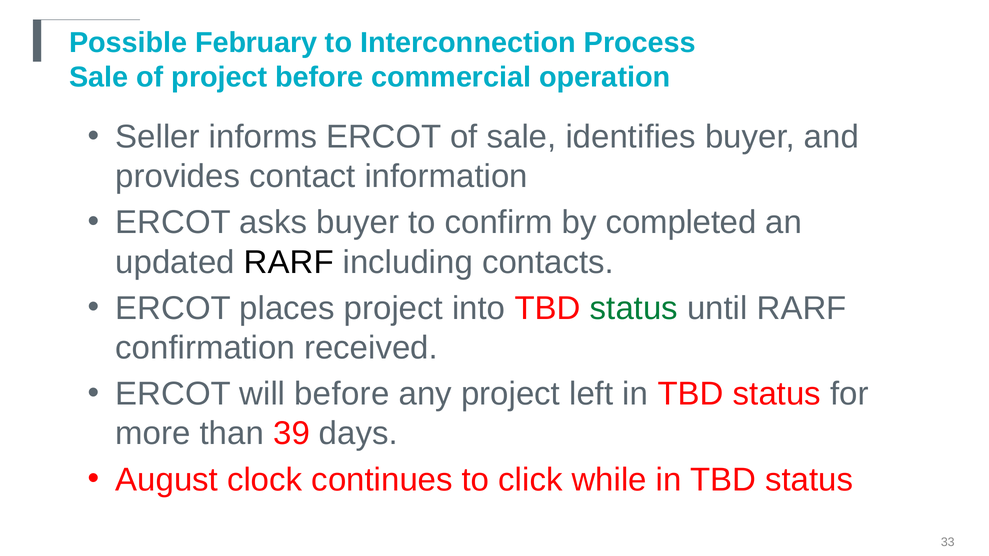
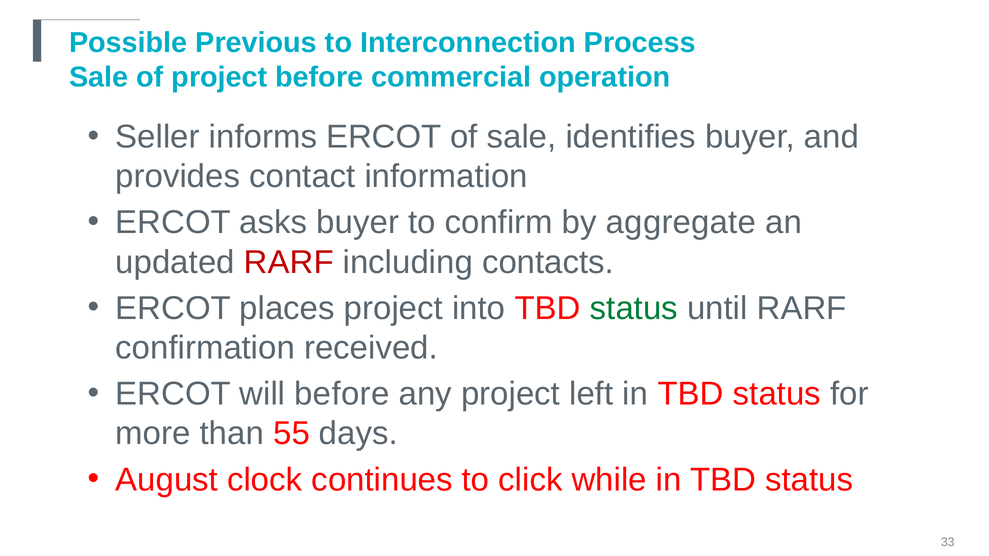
February: February -> Previous (256, 43)
completed: completed -> aggregate (681, 223)
RARF colour: black -> red (289, 262)
39: 39 -> 55 (292, 434)
